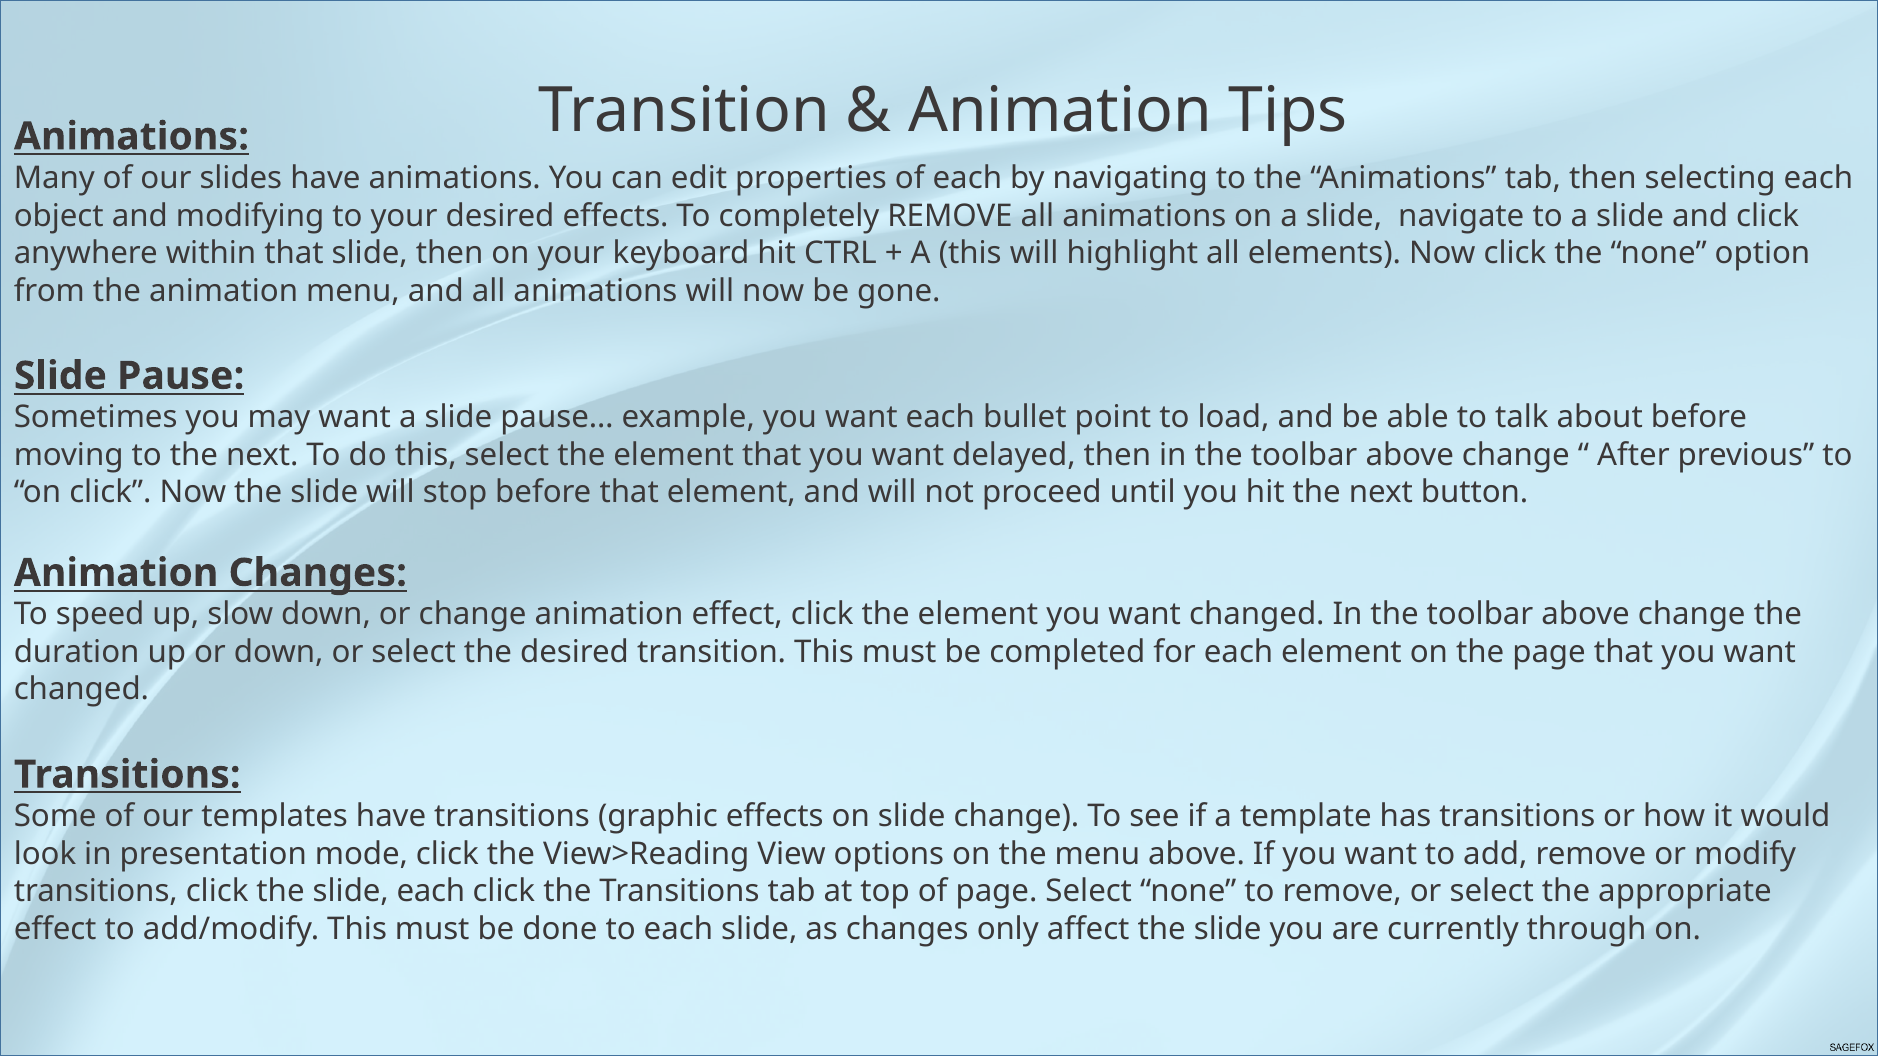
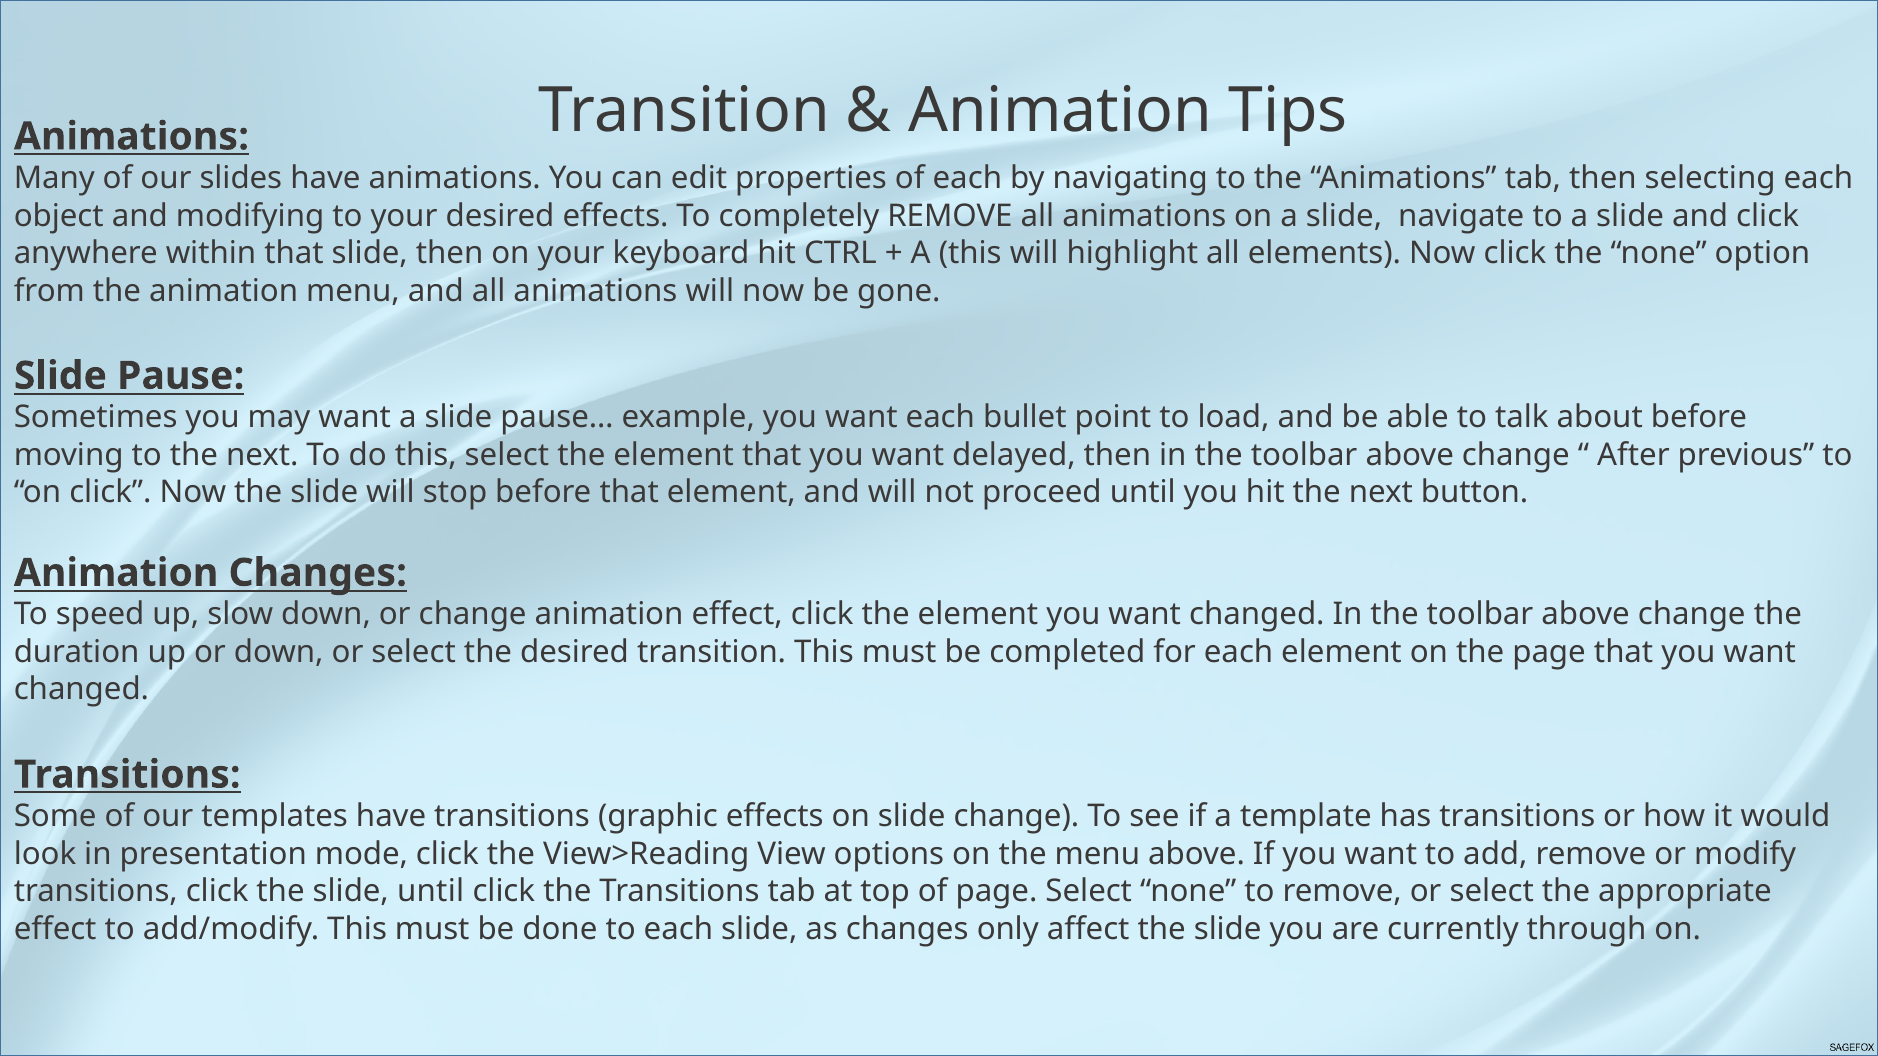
slide each: each -> until (431, 892)
